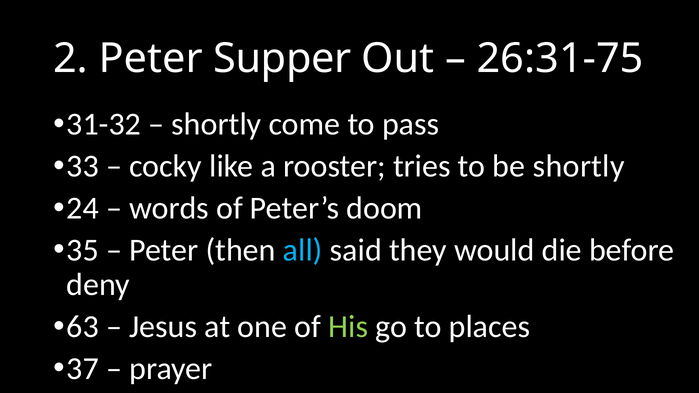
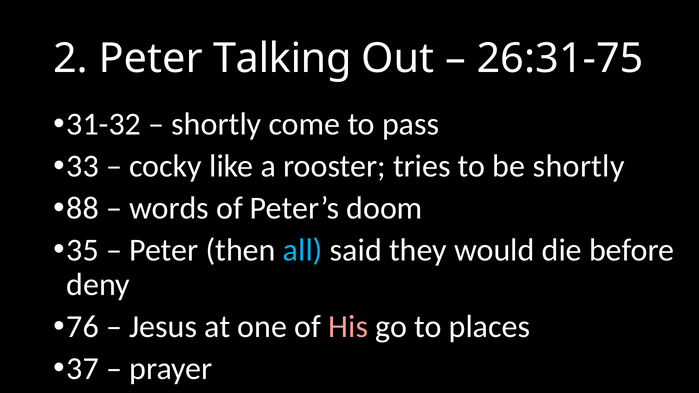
Supper: Supper -> Talking (282, 59)
24: 24 -> 88 (83, 208)
63: 63 -> 76 (83, 327)
His colour: light green -> pink (348, 327)
